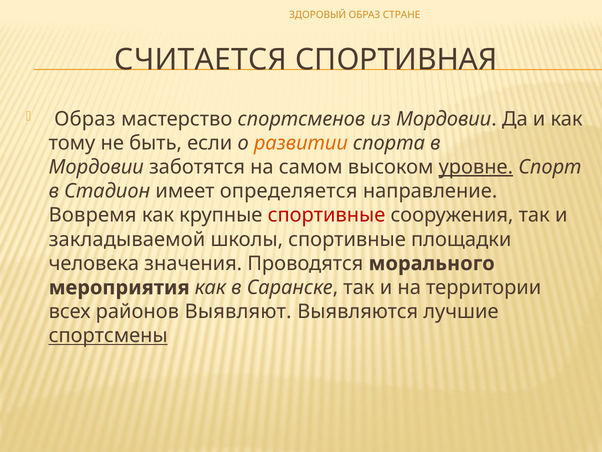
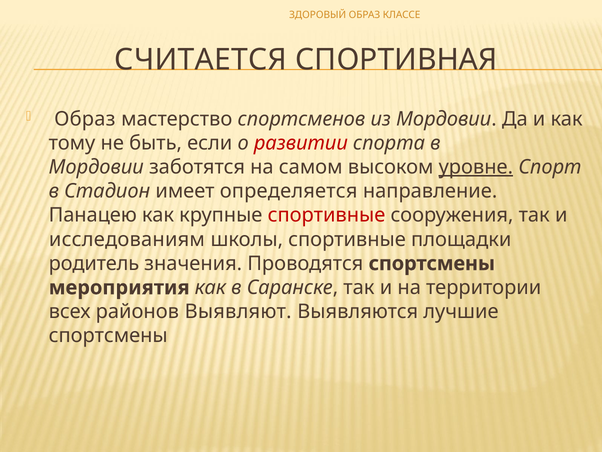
СТРАНЕ: СТРАНЕ -> КЛАССЕ (402, 15)
развитии colour: orange -> red (301, 143)
Вовремя: Вовремя -> Панацею (93, 215)
закладываемой: закладываемой -> исследованиям (127, 239)
человека: человека -> родитель (94, 263)
Проводятся морального: морального -> спортсмены (432, 263)
спортсмены underline: present -> none (108, 335)
